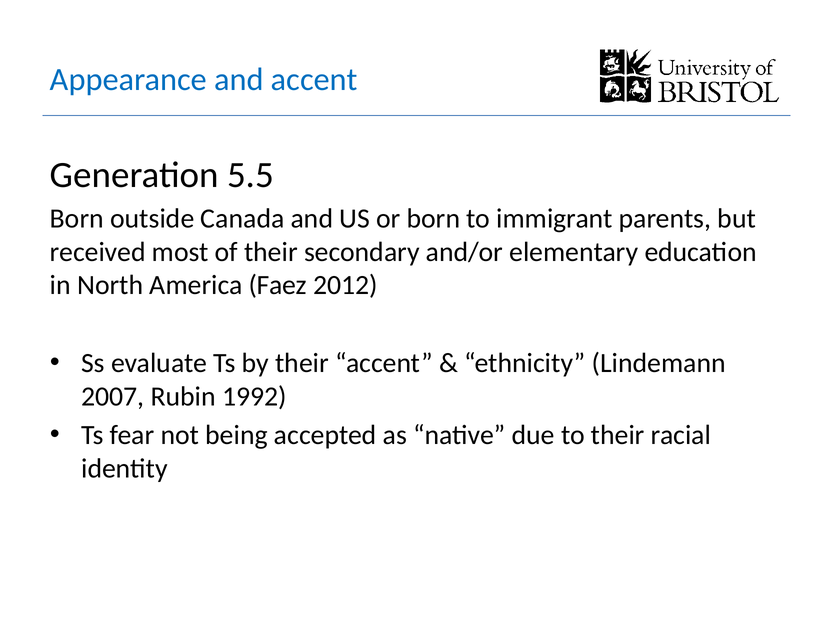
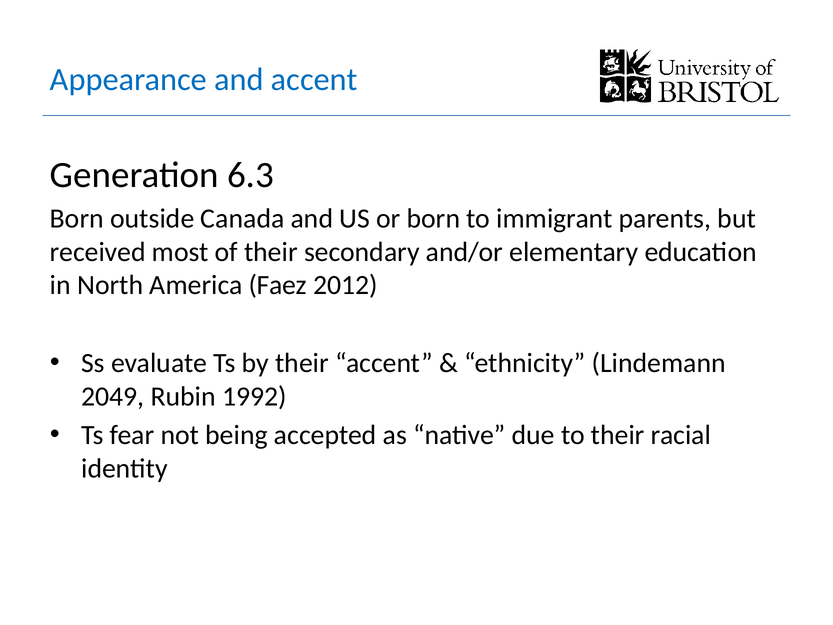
5.5: 5.5 -> 6.3 (251, 175)
2007: 2007 -> 2049 (113, 396)
